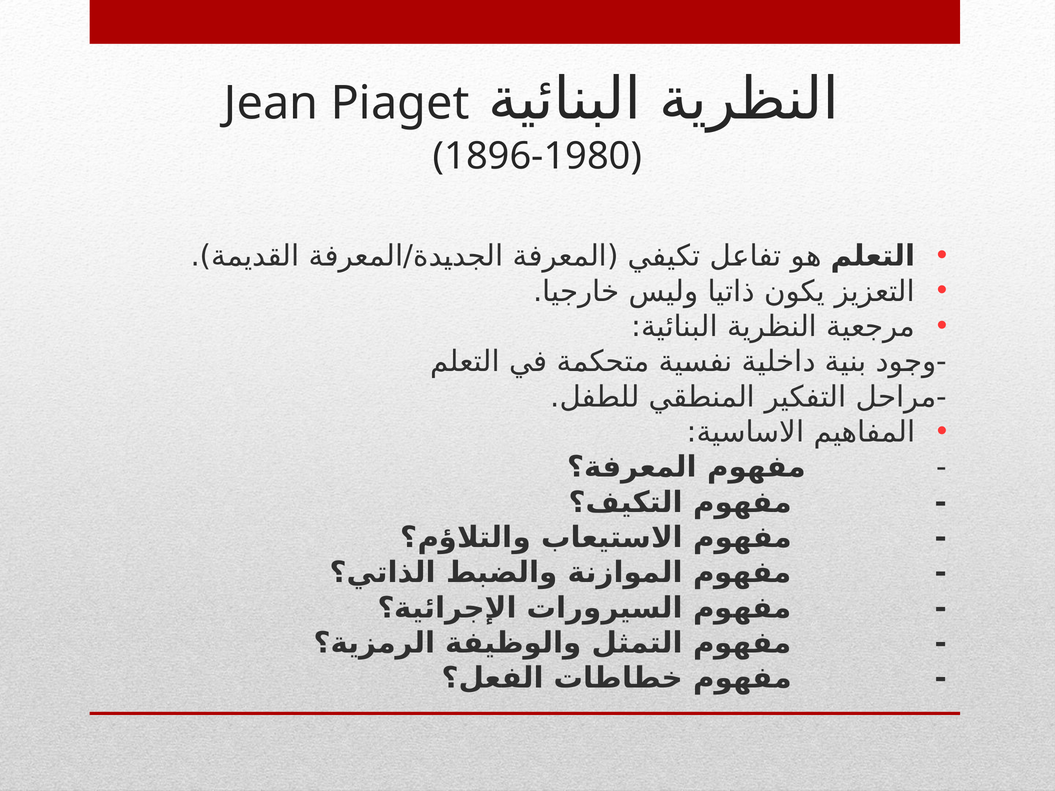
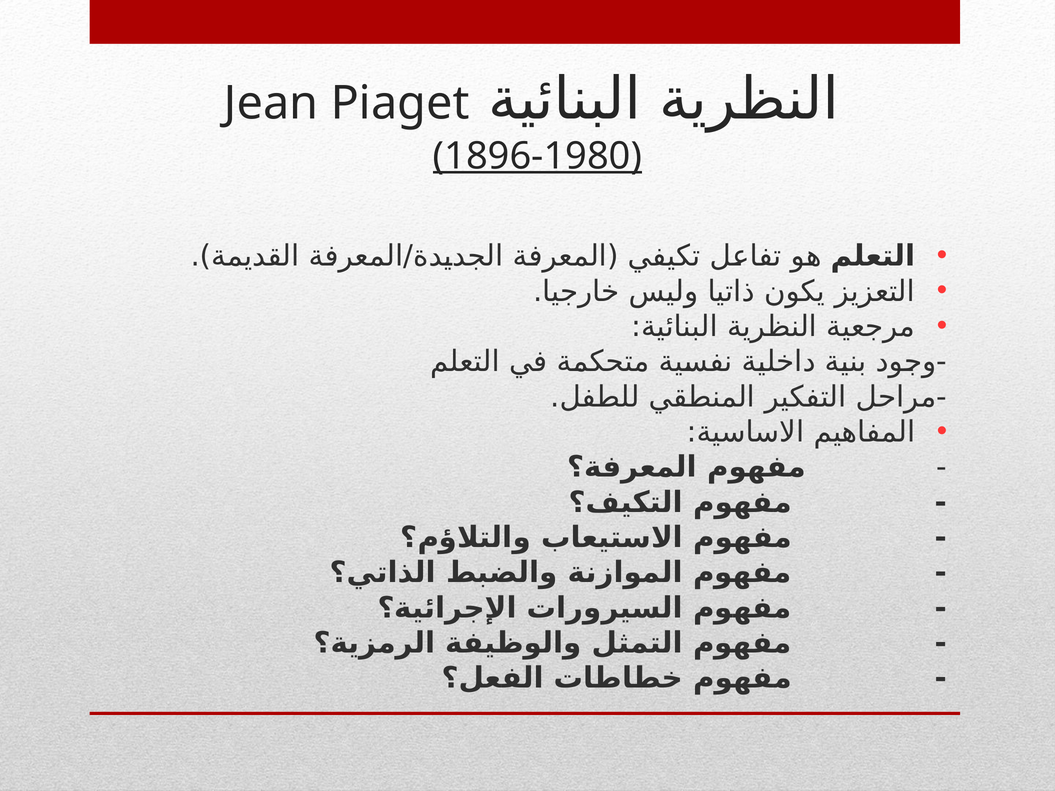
1896-1980 underline: none -> present (538, 156)
